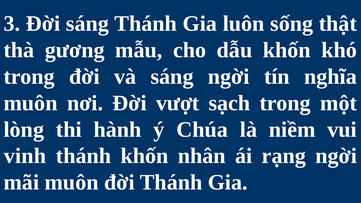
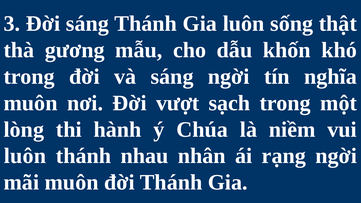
vinh: vinh -> luôn (25, 156)
thánh khốn: khốn -> nhau (144, 156)
